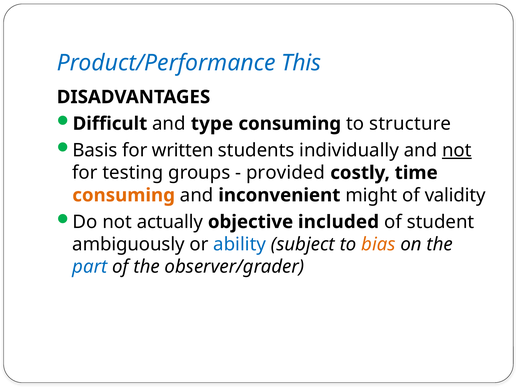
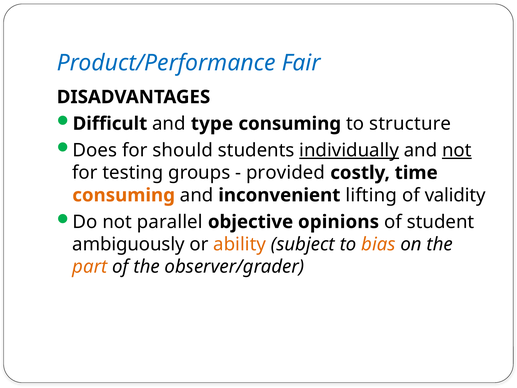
This: This -> Fair (301, 63)
Basis: Basis -> Does (95, 150)
written: written -> should (183, 150)
individually underline: none -> present (349, 150)
might: might -> lifting (371, 195)
actually: actually -> parallel (170, 222)
included: included -> opinions (339, 222)
ability colour: blue -> orange (240, 244)
part colour: blue -> orange (90, 267)
